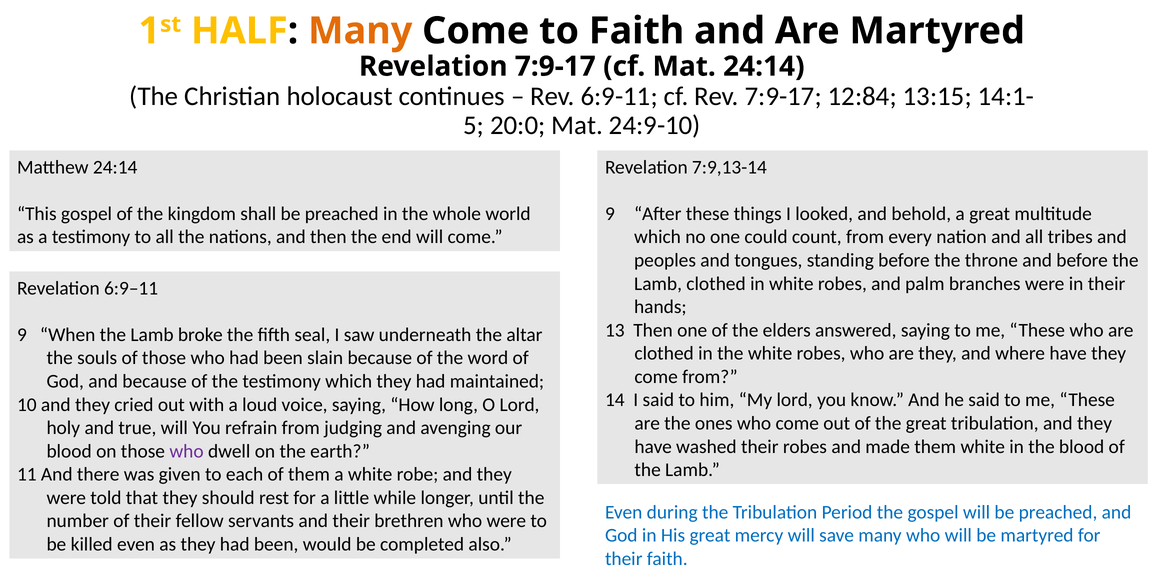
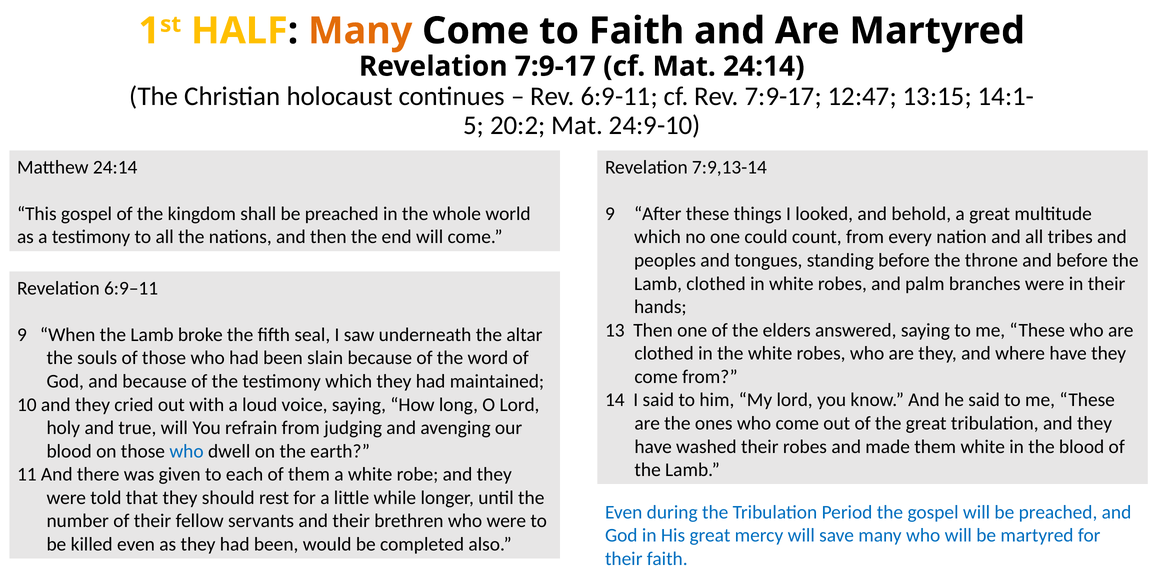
12:84: 12:84 -> 12:47 (862, 96)
20:0: 20:0 -> 20:2 (518, 125)
who colour: purple -> blue (187, 451)
